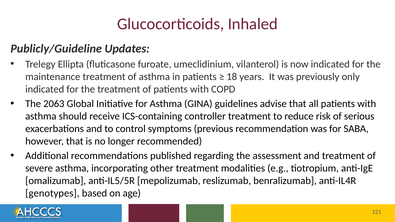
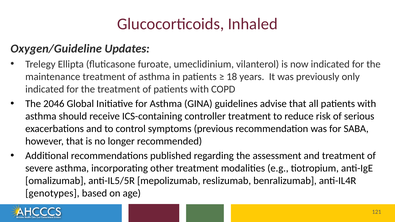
Publicly/Guideline: Publicly/Guideline -> Oxygen/Guideline (56, 49)
2063: 2063 -> 2046 (54, 104)
